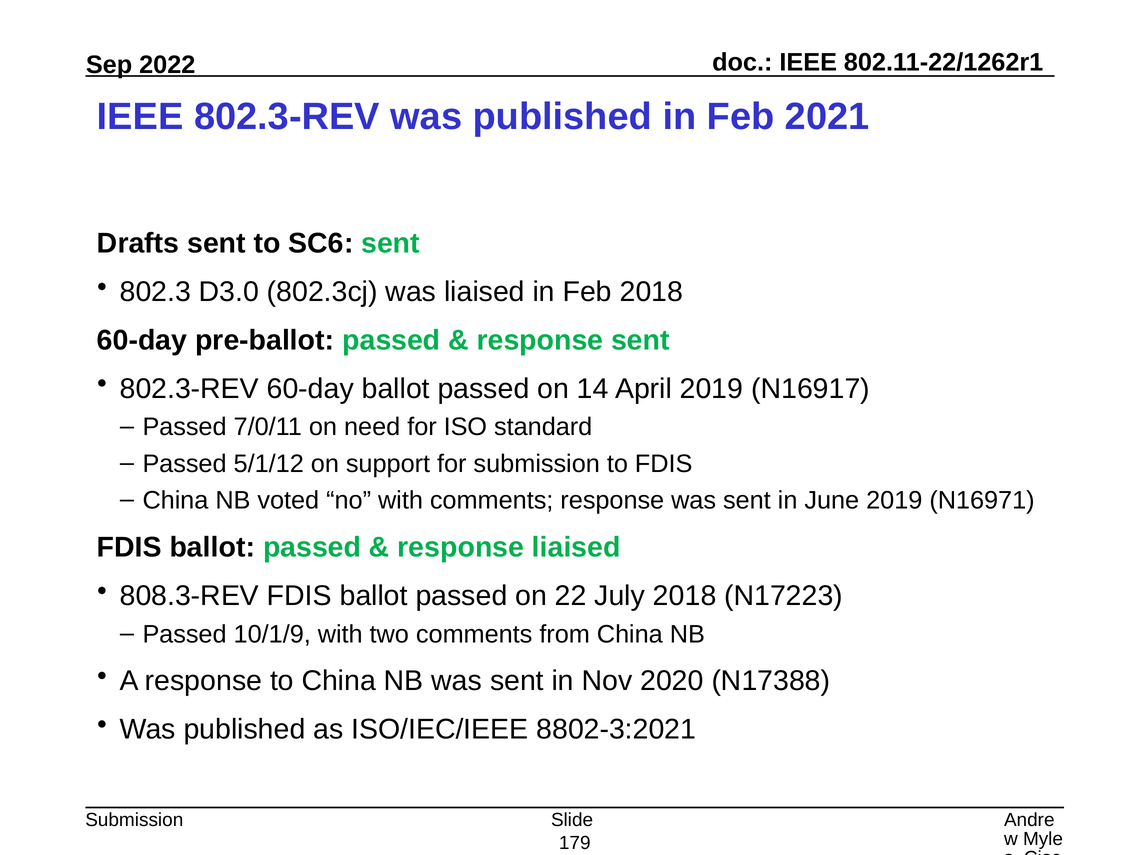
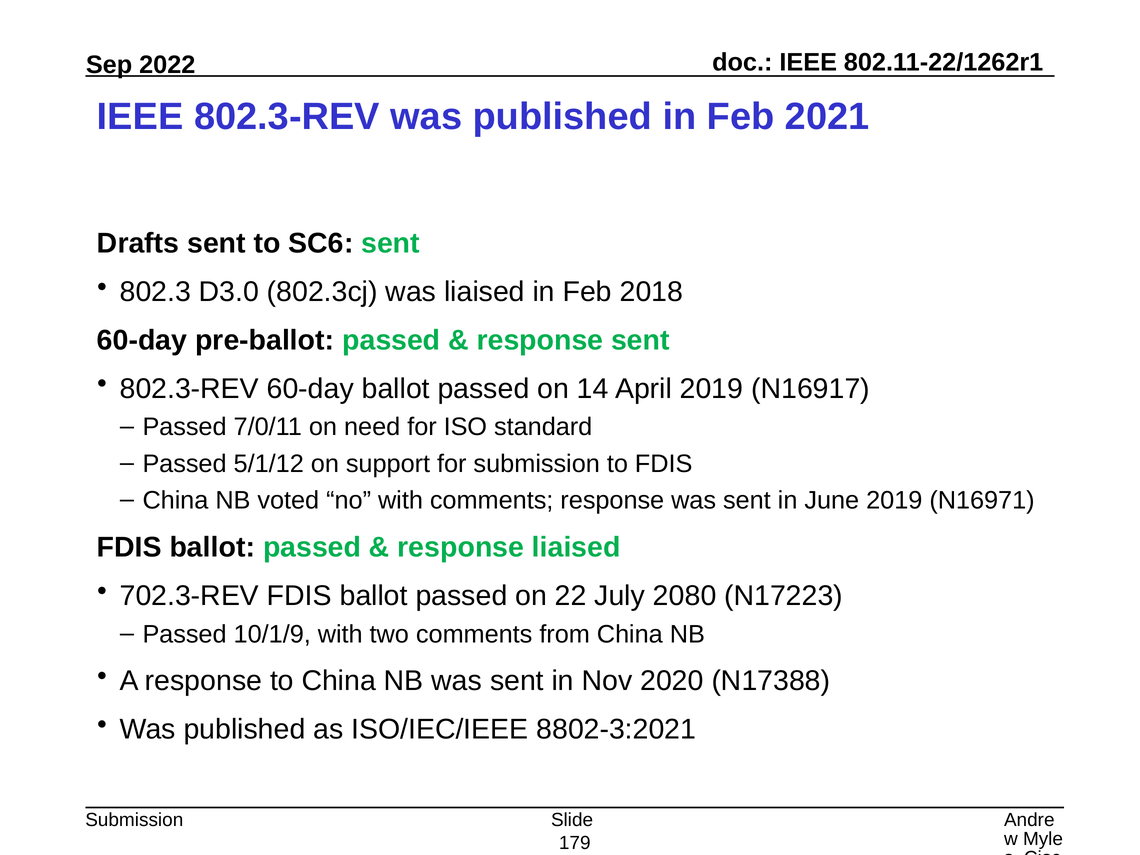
808.3-REV: 808.3-REV -> 702.3-REV (189, 596)
July 2018: 2018 -> 2080 (685, 596)
